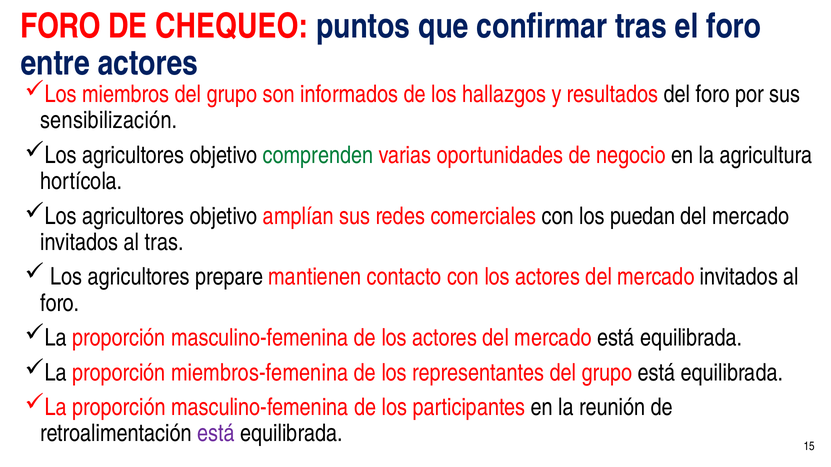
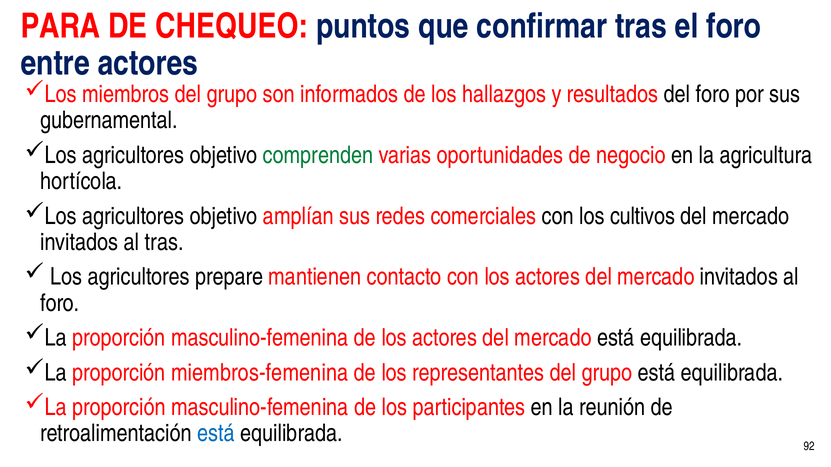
FORO: FORO -> PARA (60, 26)
sensibilización: sensibilización -> gubernamental (109, 121)
puedan: puedan -> cultivos (643, 216)
está colour: purple -> blue (216, 434)
15: 15 -> 92 (809, 447)
